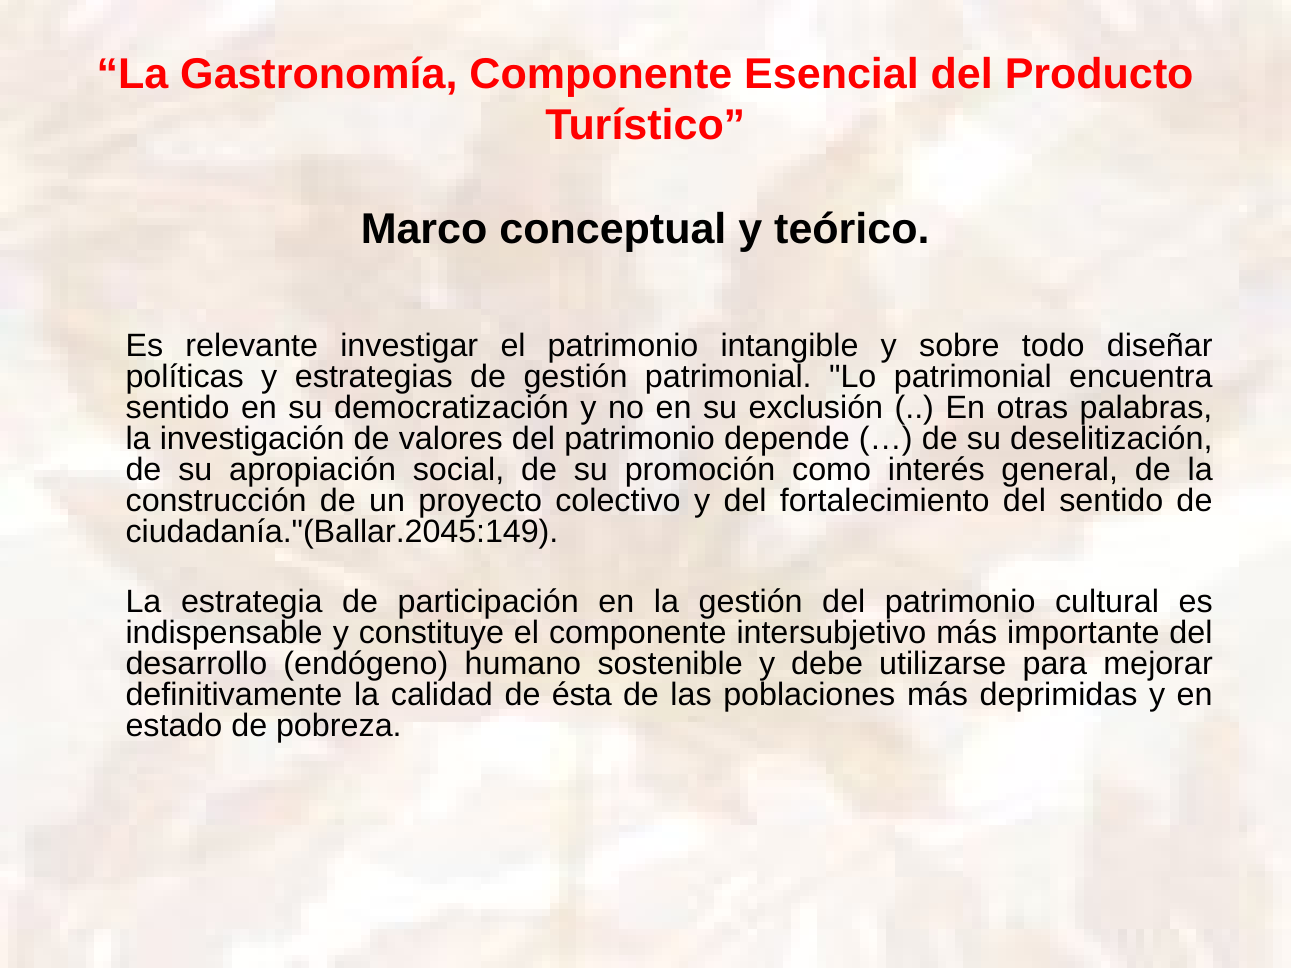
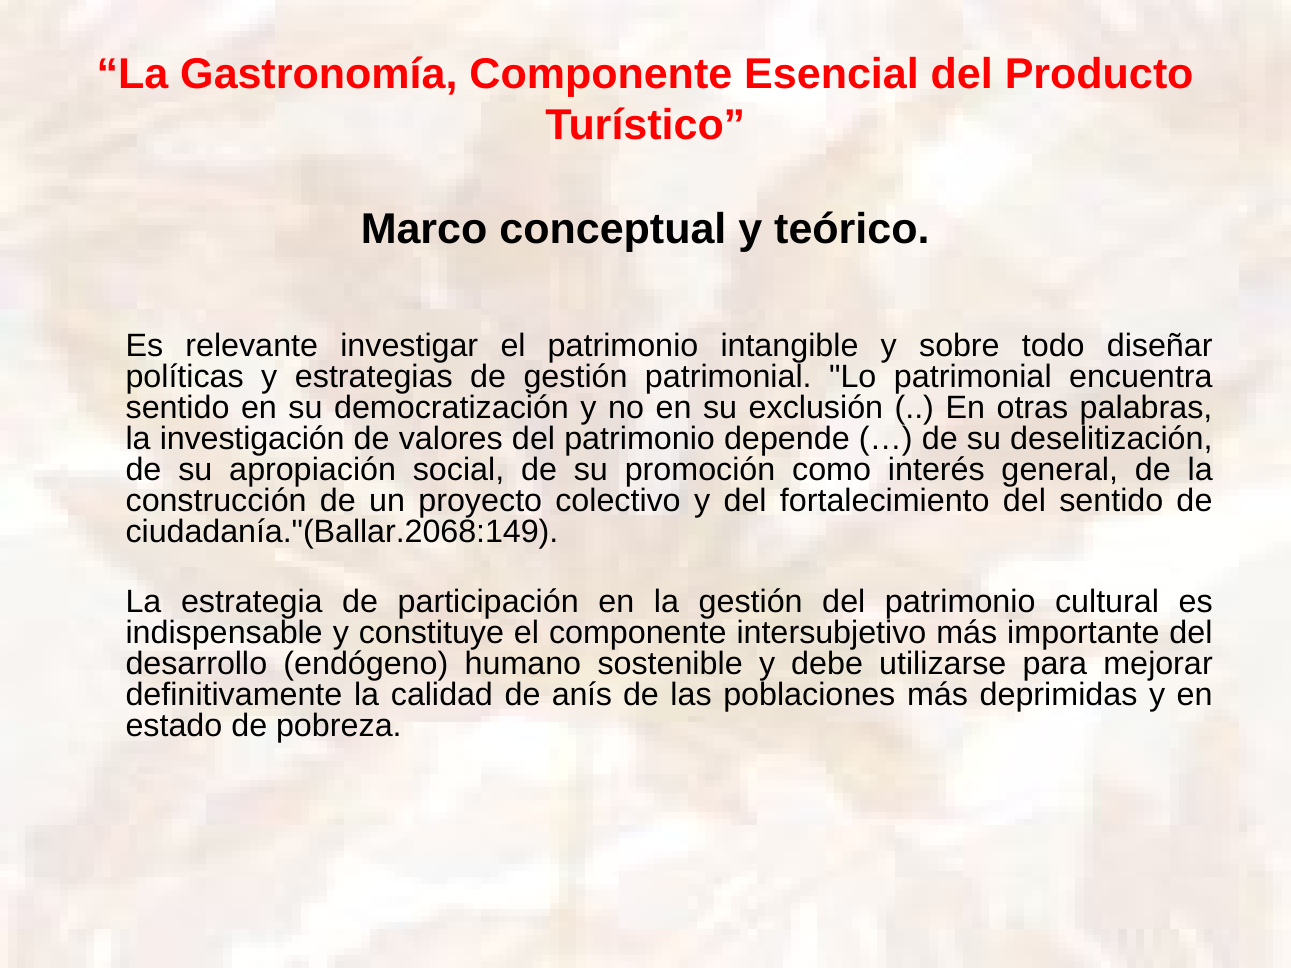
ciudadanía."(Ballar.2045:149: ciudadanía."(Ballar.2045:149 -> ciudadanía."(Ballar.2068:149 (342, 532)
ésta: ésta -> anís (582, 695)
